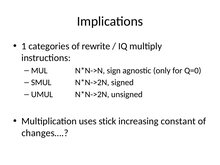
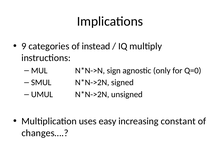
1: 1 -> 9 (24, 46)
rewrite: rewrite -> instead (96, 46)
stick: stick -> easy (108, 121)
